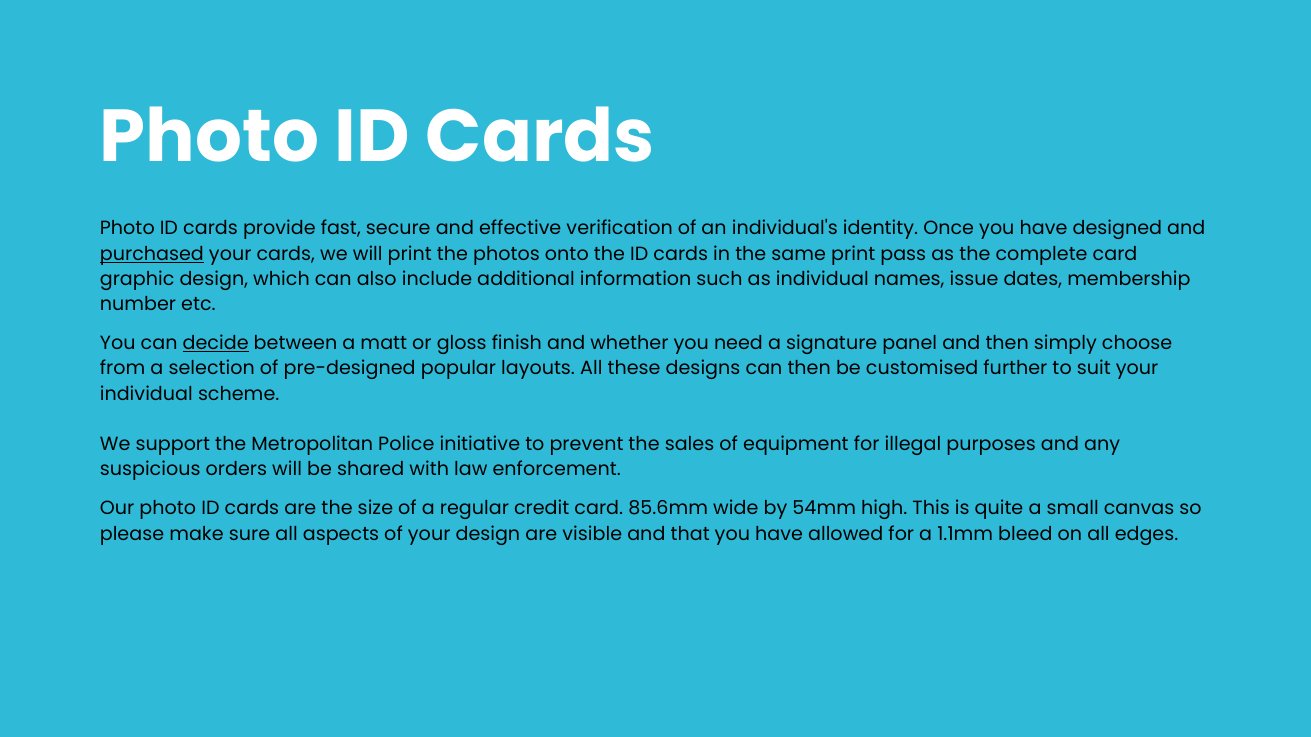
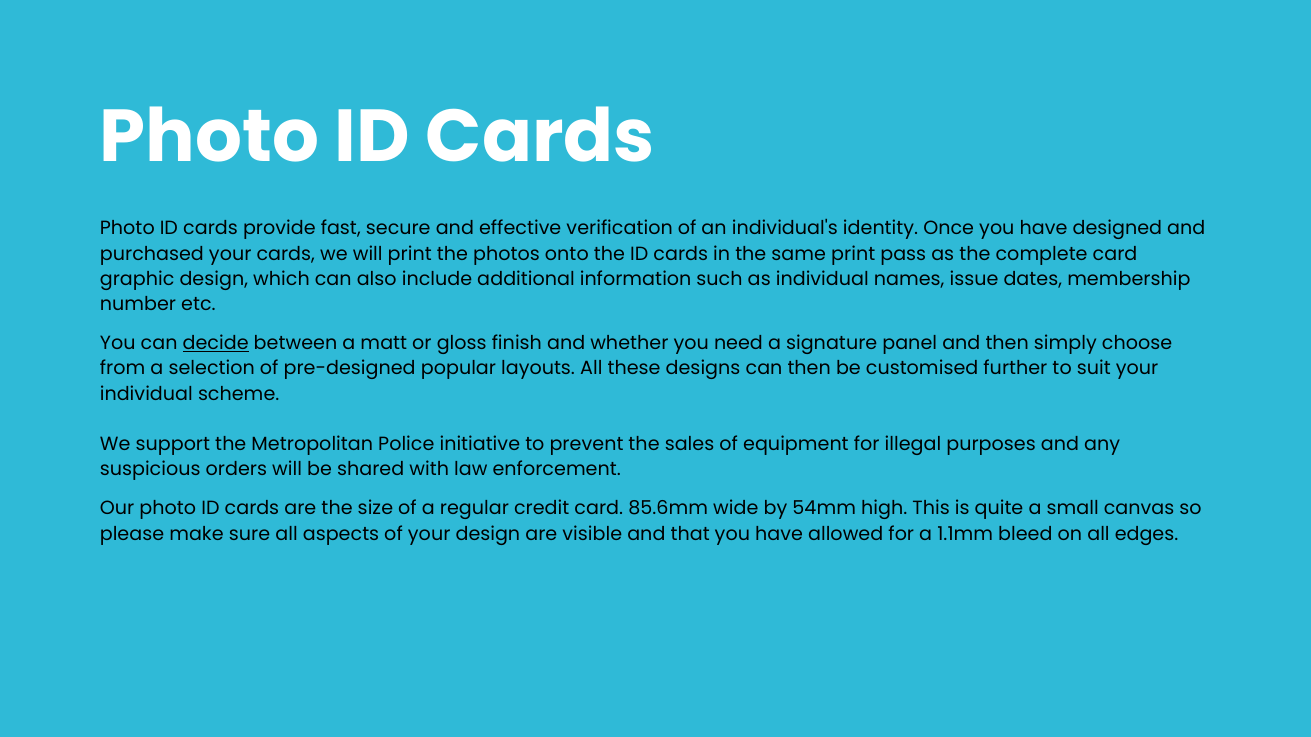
purchased underline: present -> none (152, 254)
